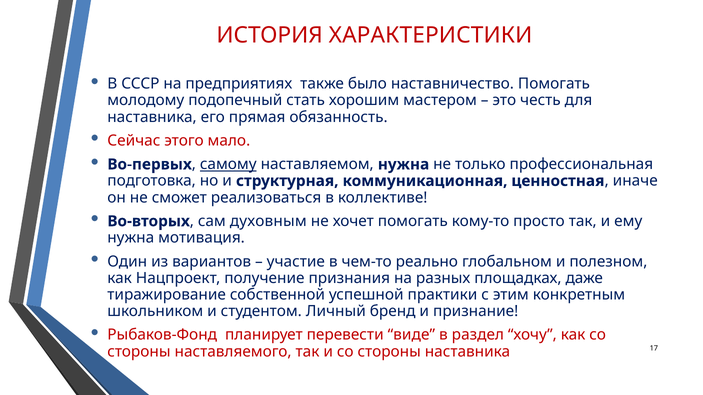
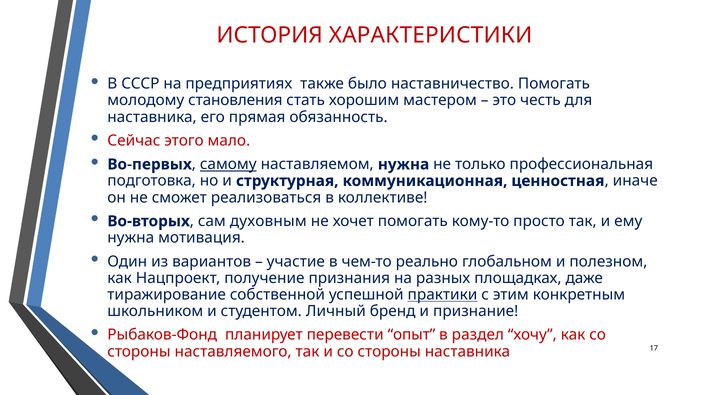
подопечный: подопечный -> становления (235, 100)
практики underline: none -> present (442, 295)
виде: виде -> опыт (411, 335)
